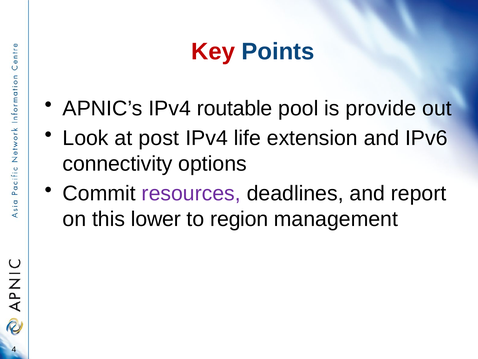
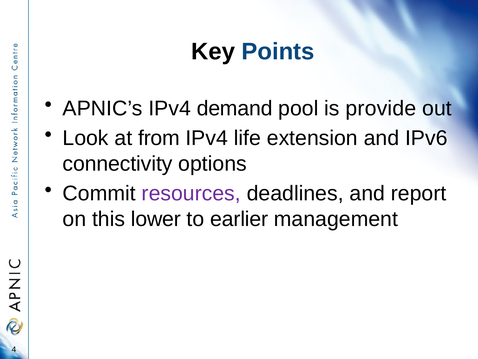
Key colour: red -> black (213, 51)
routable: routable -> demand (235, 108)
post: post -> from (159, 138)
region: region -> earlier (239, 219)
